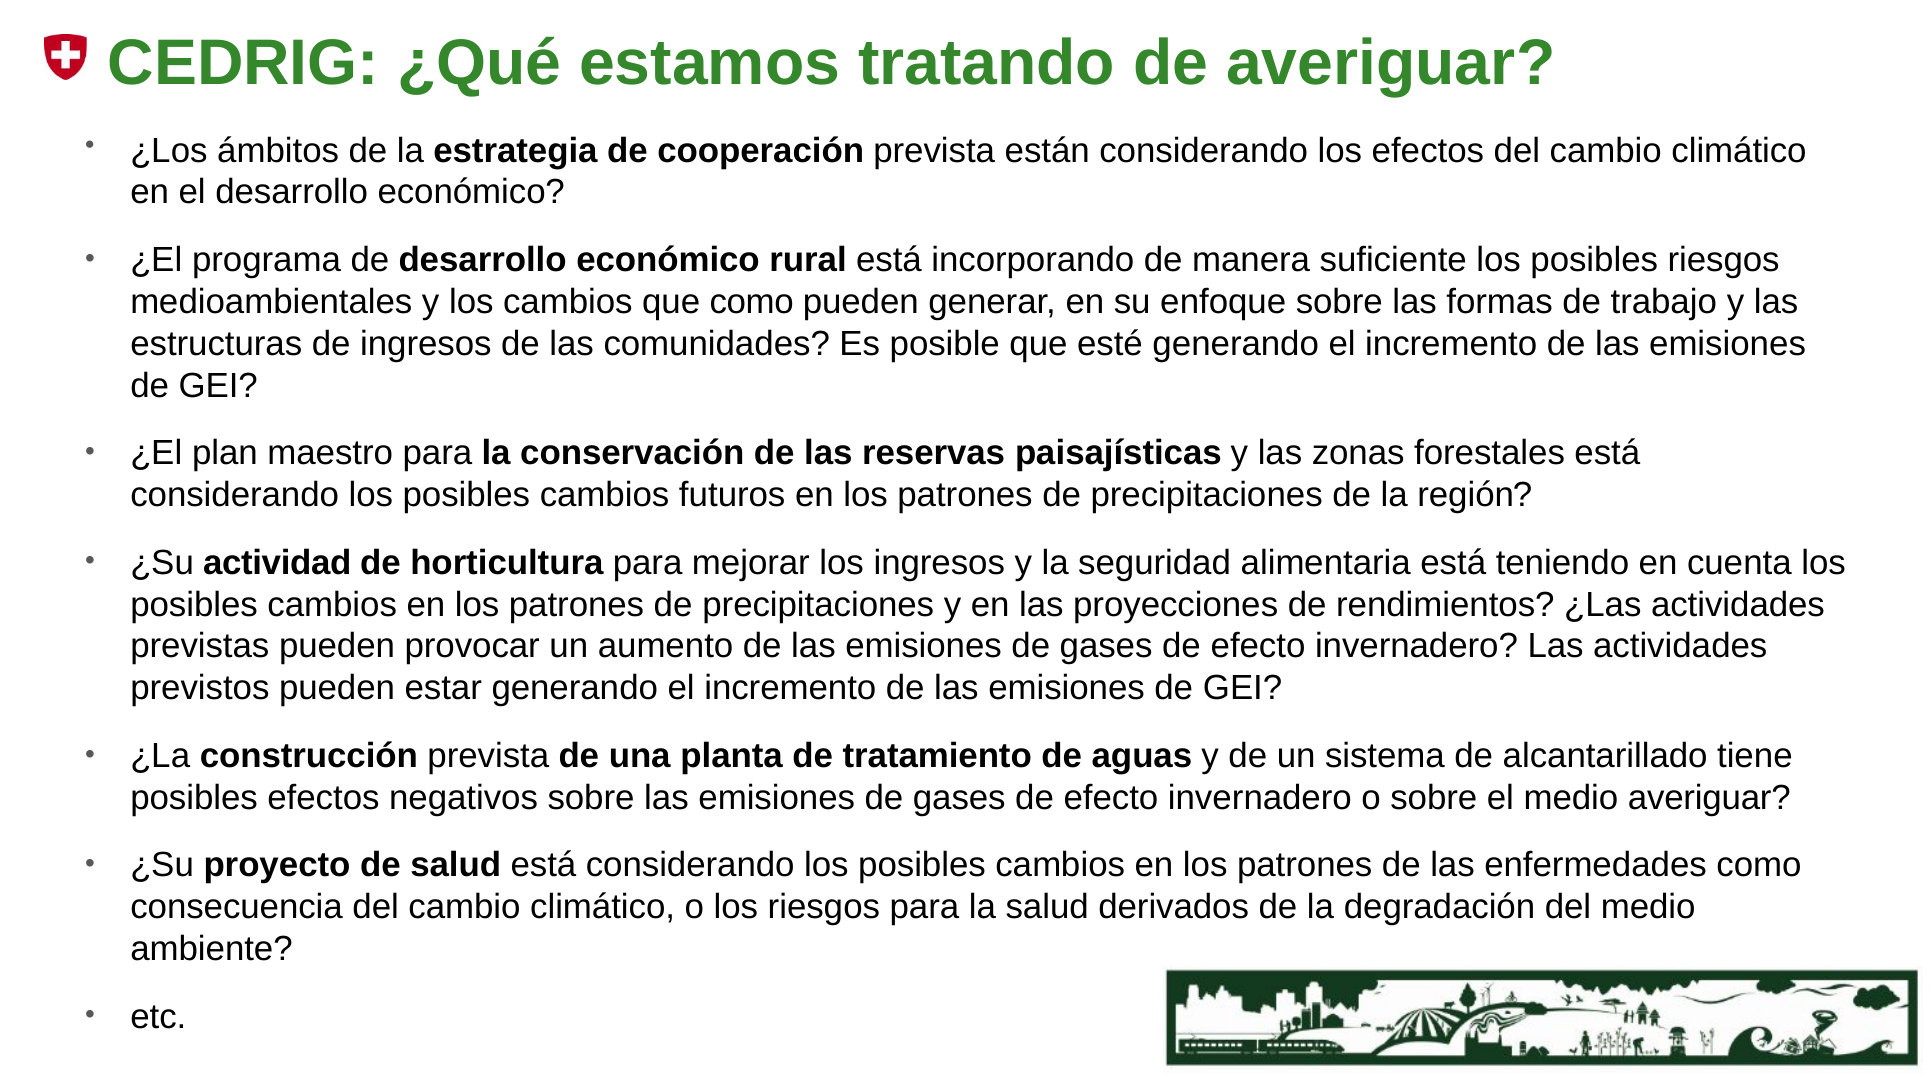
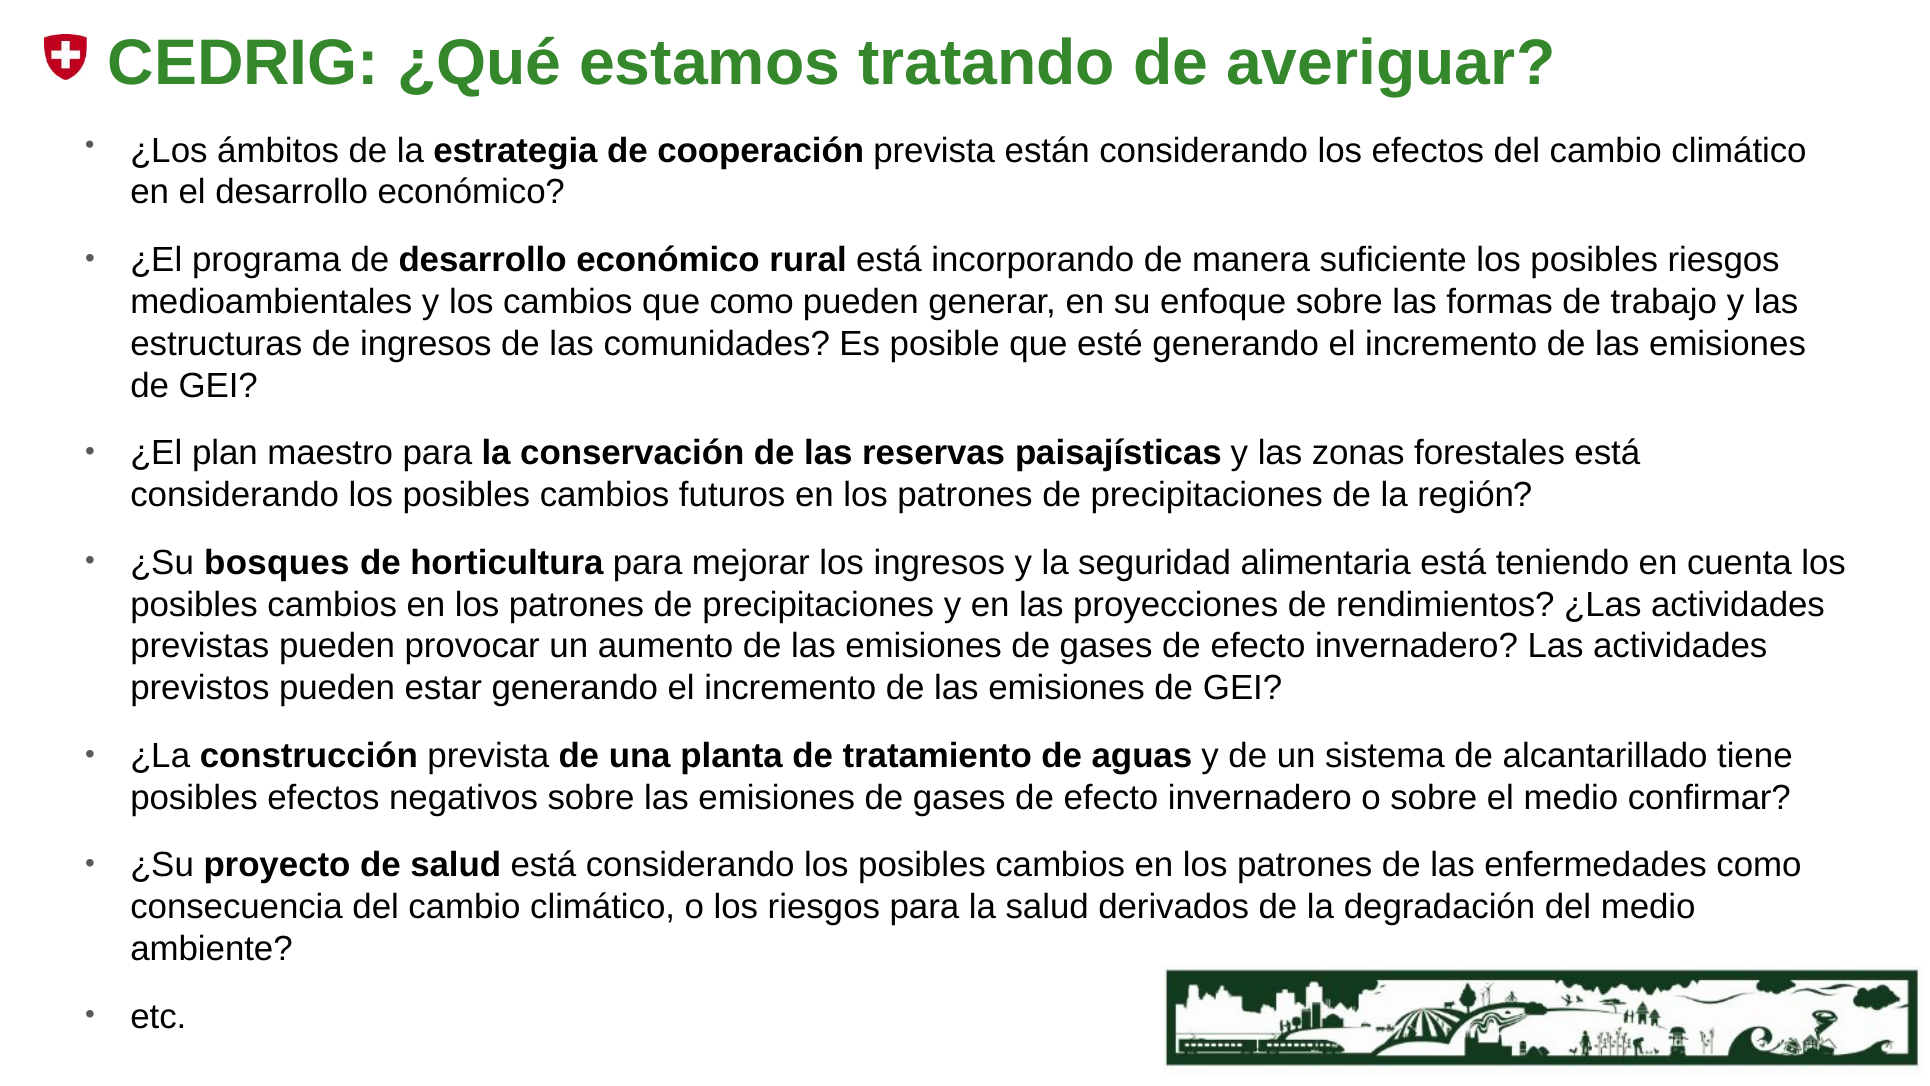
actividad: actividad -> bosques (277, 562)
medio averiguar: averiguar -> confirmar (1709, 797)
